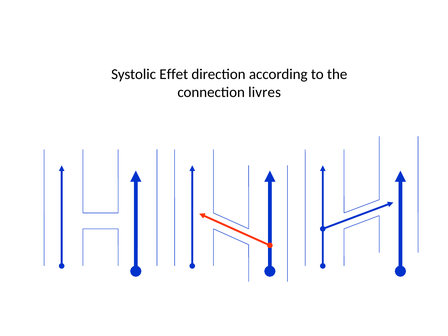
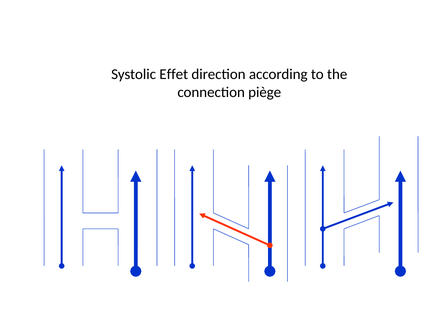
livres: livres -> piège (265, 92)
